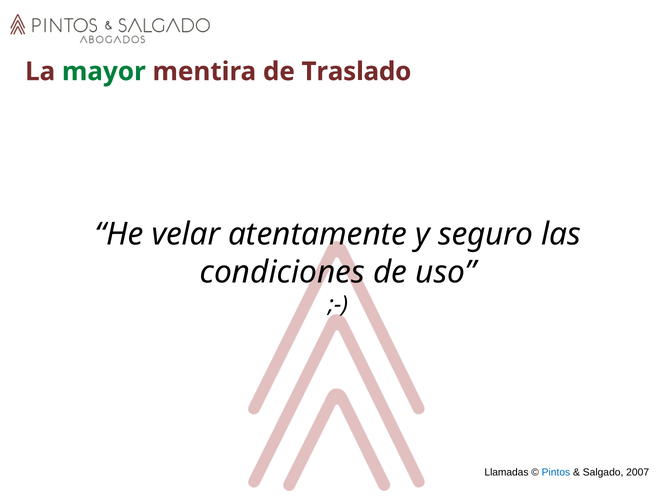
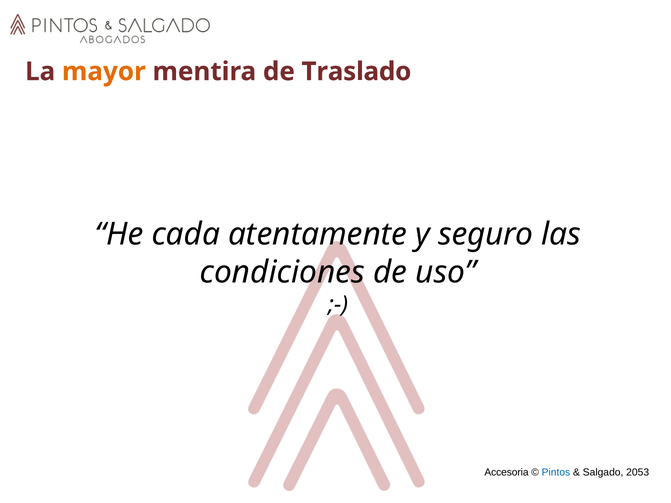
mayor colour: green -> orange (104, 72)
velar: velar -> cada (186, 234)
Llamadas: Llamadas -> Accesoria (507, 473)
2007: 2007 -> 2053 (638, 473)
